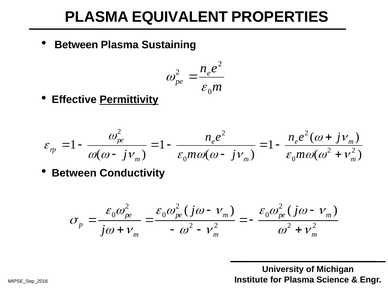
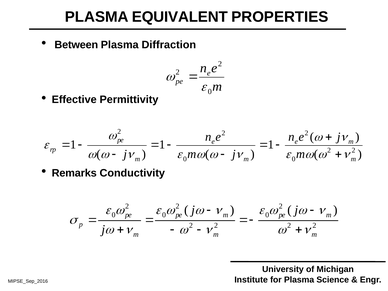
Sustaining: Sustaining -> Diffraction (169, 45)
Permittivity underline: present -> none (129, 100)
Between: Between -> Remarks (74, 173)
